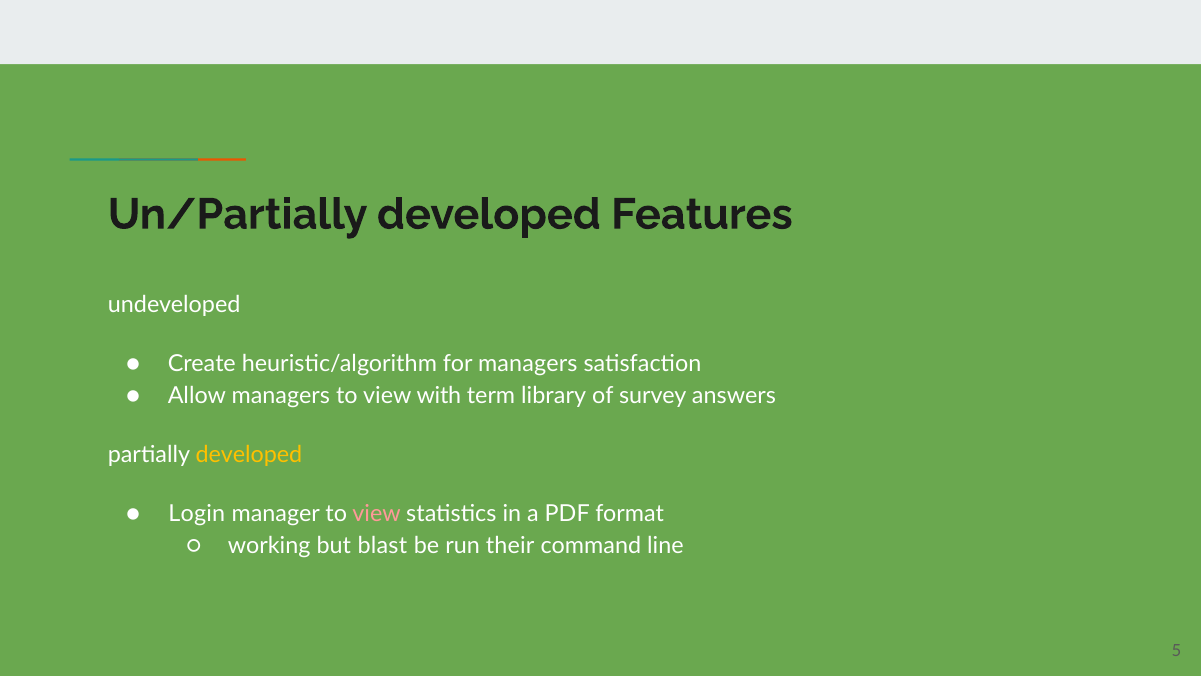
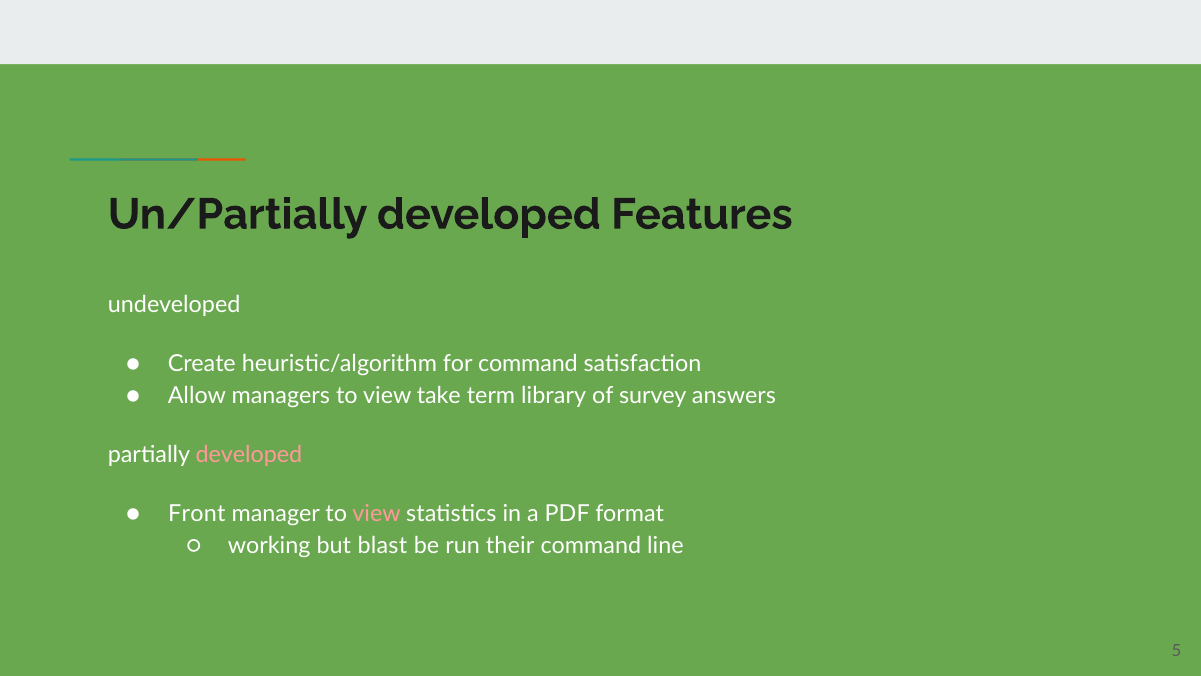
for managers: managers -> command (528, 364)
with: with -> take (439, 396)
developed colour: yellow -> pink (249, 455)
Login: Login -> Front (197, 514)
